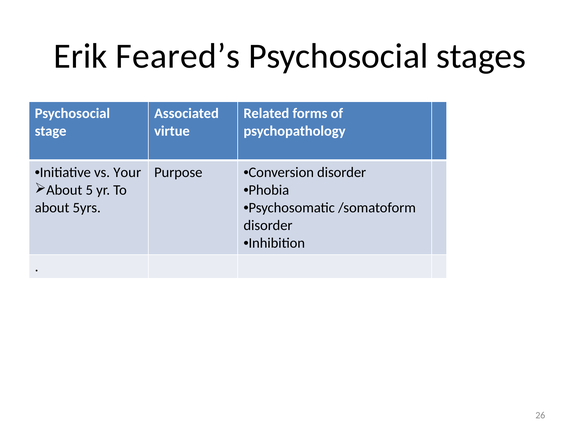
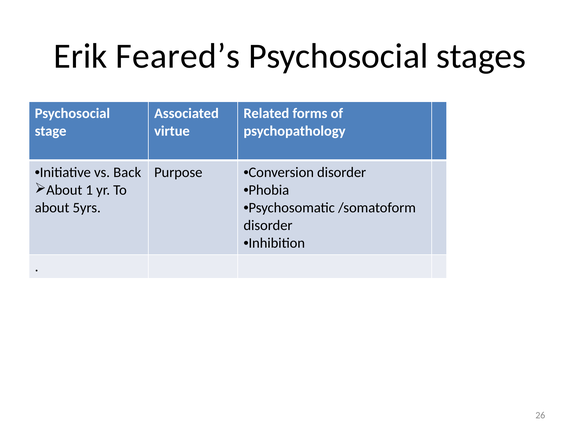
Your: Your -> Back (127, 172)
5: 5 -> 1 (89, 190)
